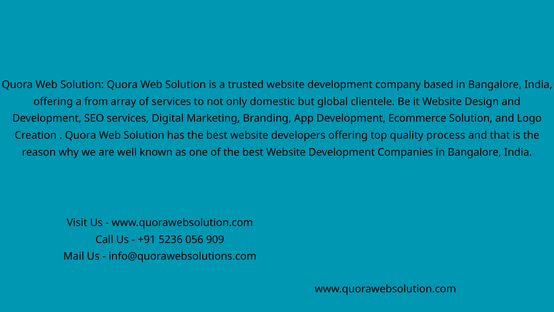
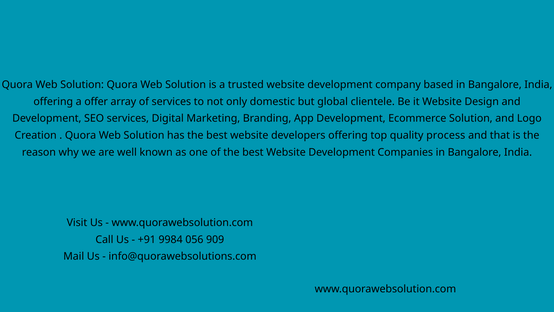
from: from -> offer (96, 102)
5236: 5236 -> 9984 (171, 239)
